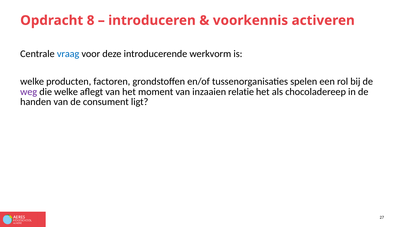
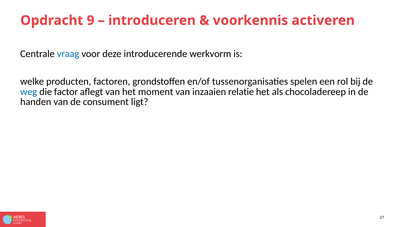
8: 8 -> 9 (91, 20)
weg colour: purple -> blue (29, 92)
die welke: welke -> factor (66, 92)
